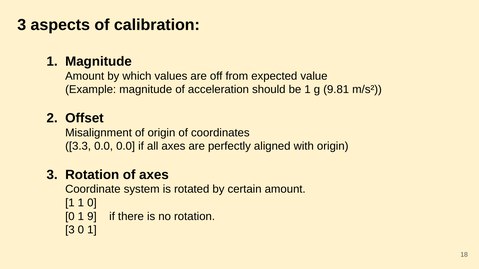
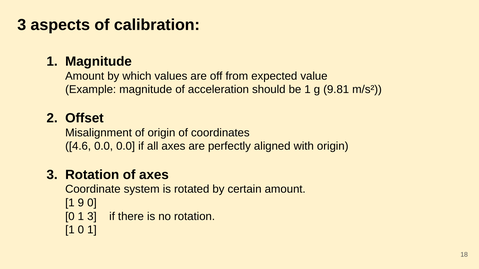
3.3: 3.3 -> 4.6 (78, 146)
1 1: 1 -> 9 (81, 203)
1 9: 9 -> 3 (92, 217)
3: 3 -> 1 (70, 230)
